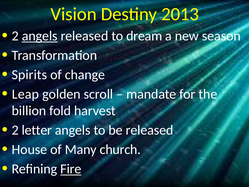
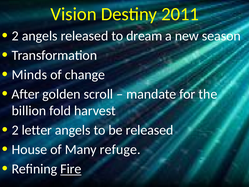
2013: 2013 -> 2011 (180, 14)
angels underline: present -> none (40, 36)
Spirits: Spirits -> Minds (29, 75)
Leap: Leap -> After (26, 94)
church: church -> refuge (120, 149)
